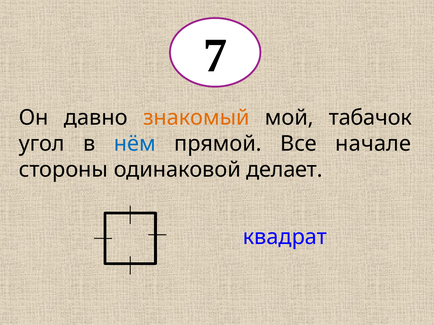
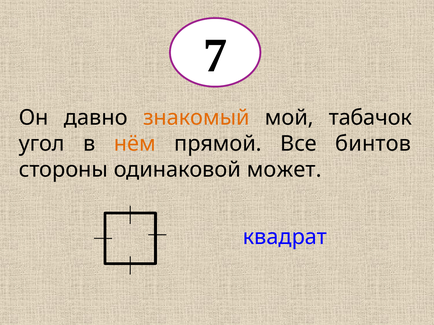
нём colour: blue -> orange (135, 144)
начале: начале -> бинтов (373, 144)
делает: делает -> может (284, 170)
